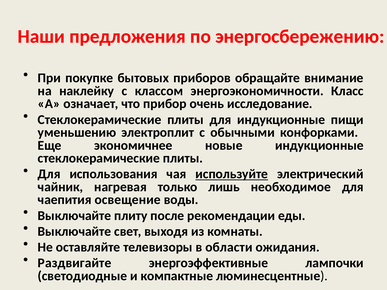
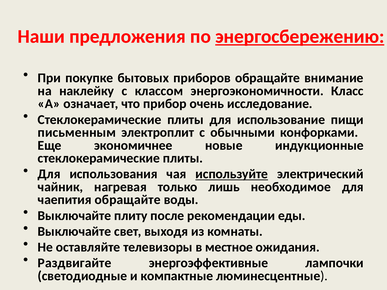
энергосбережению underline: none -> present (300, 37)
для индукционные: индукционные -> использование (281, 120)
уменьшению: уменьшению -> письменным (77, 133)
чаепития освещение: освещение -> обращайте (128, 200)
области: области -> местное (229, 247)
